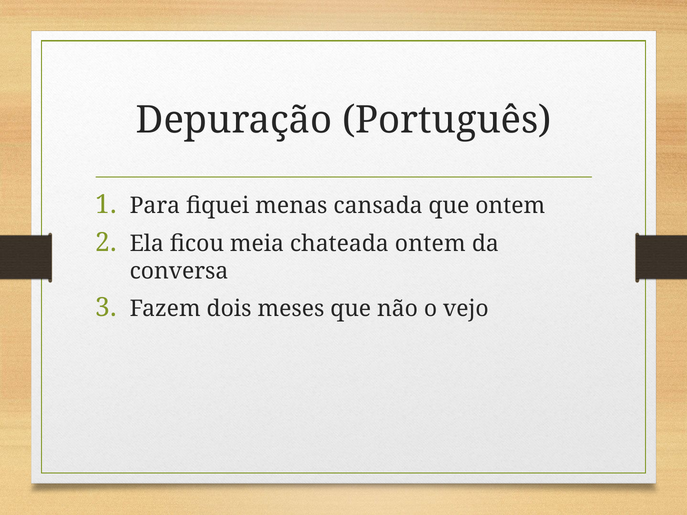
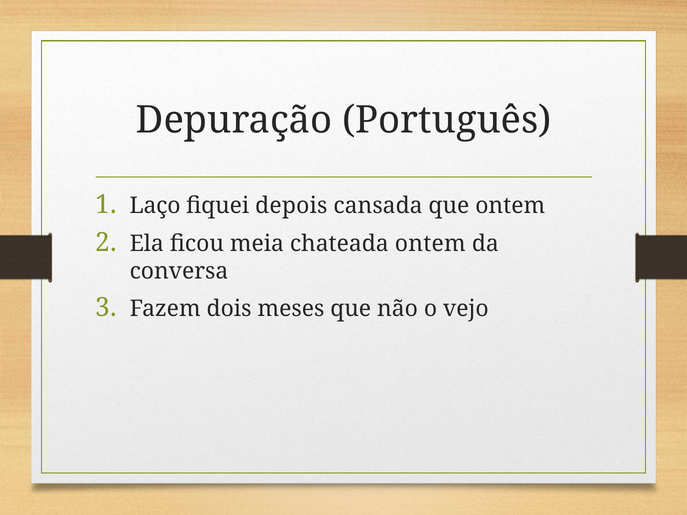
Para: Para -> Laço (155, 206)
menas: menas -> depois (291, 206)
